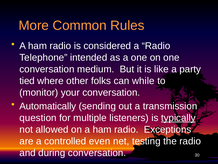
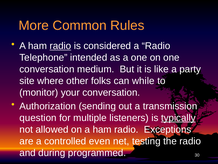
radio underline: none -> present (60, 46)
tied: tied -> site (27, 81)
Automatically: Automatically -> Authorization (48, 106)
during conversation: conversation -> programmed (97, 152)
